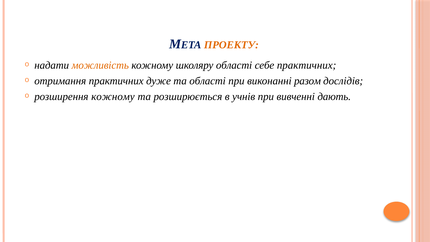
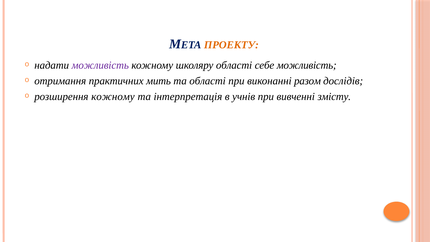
можливість colour: orange -> purple (100, 65)
себе практичних: практичних -> можливість (307, 65)
дуже: дуже -> мить (159, 81)
розширюється: розширюється -> інтерпретація (188, 96)
дають: дають -> змісту (334, 96)
